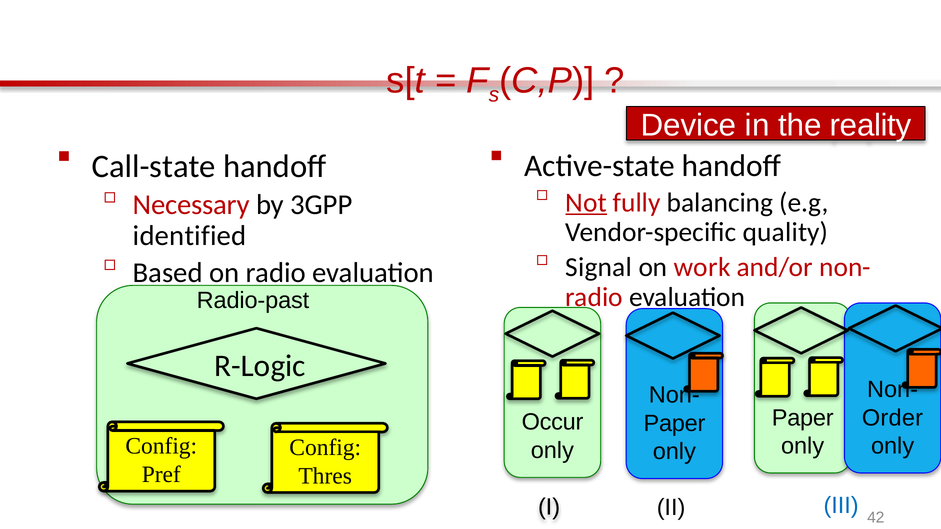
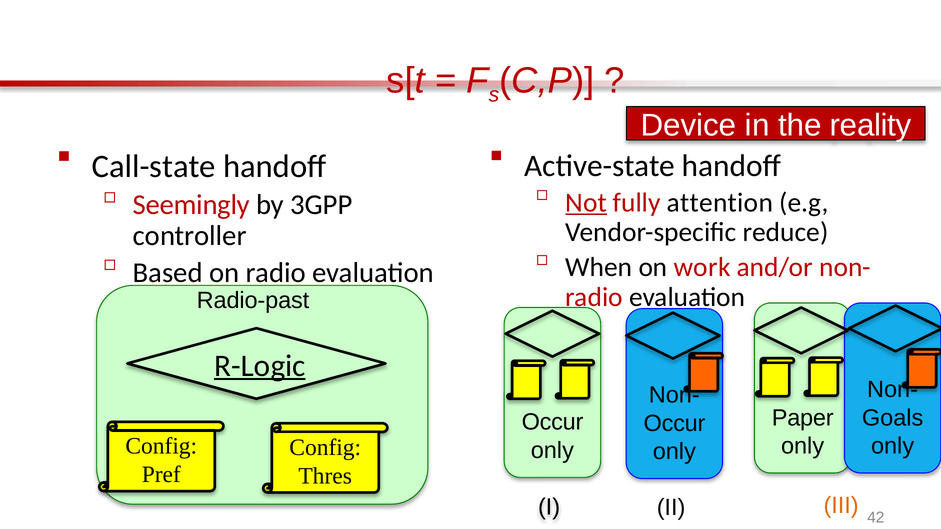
balancing: balancing -> attention (720, 203)
Necessary: Necessary -> Seemingly (191, 205)
quality: quality -> reduce (786, 232)
identified: identified -> controller (190, 236)
Signal: Signal -> When (599, 268)
R-Logic underline: none -> present (260, 366)
Order: Order -> Goals (893, 418)
Paper: Paper -> Occur (674, 424)
III colour: blue -> orange (841, 506)
